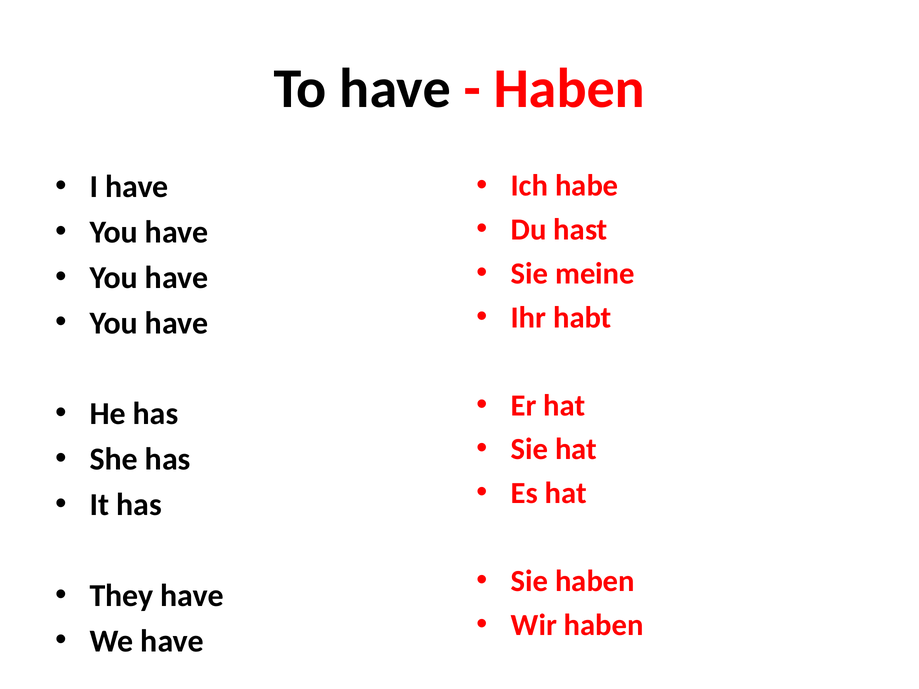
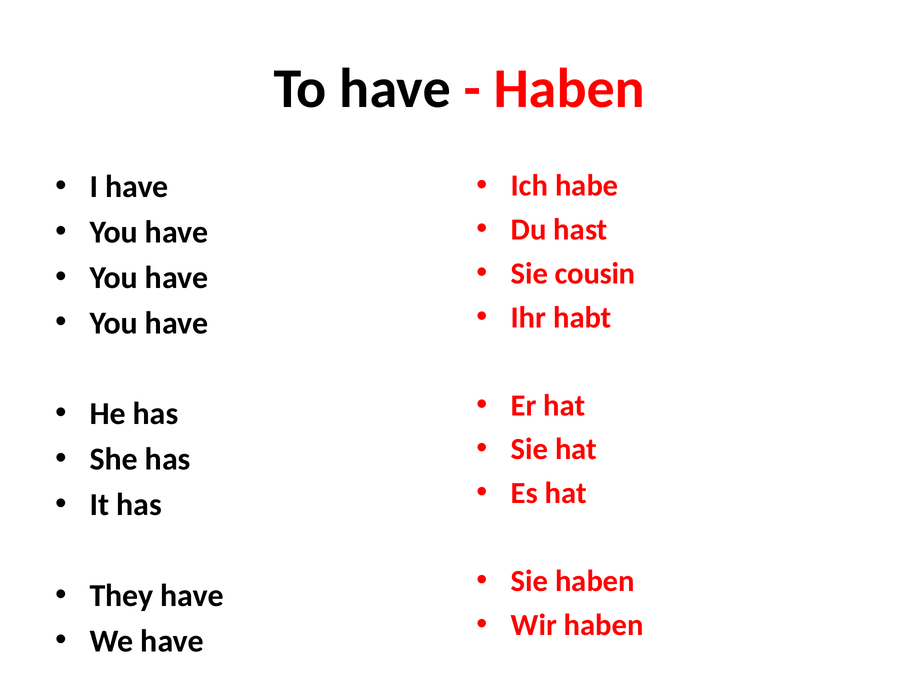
meine: meine -> cousin (595, 274)
